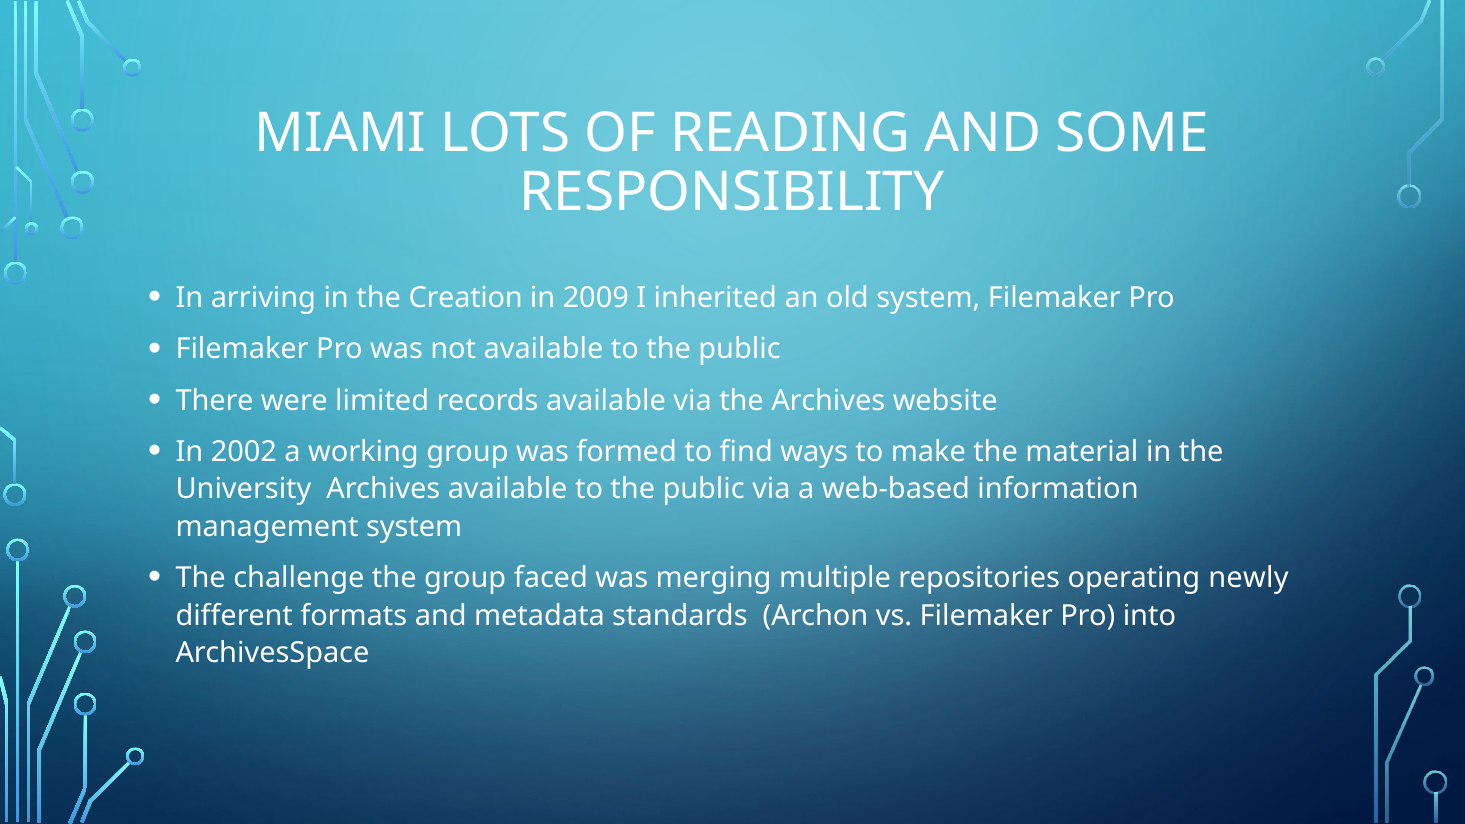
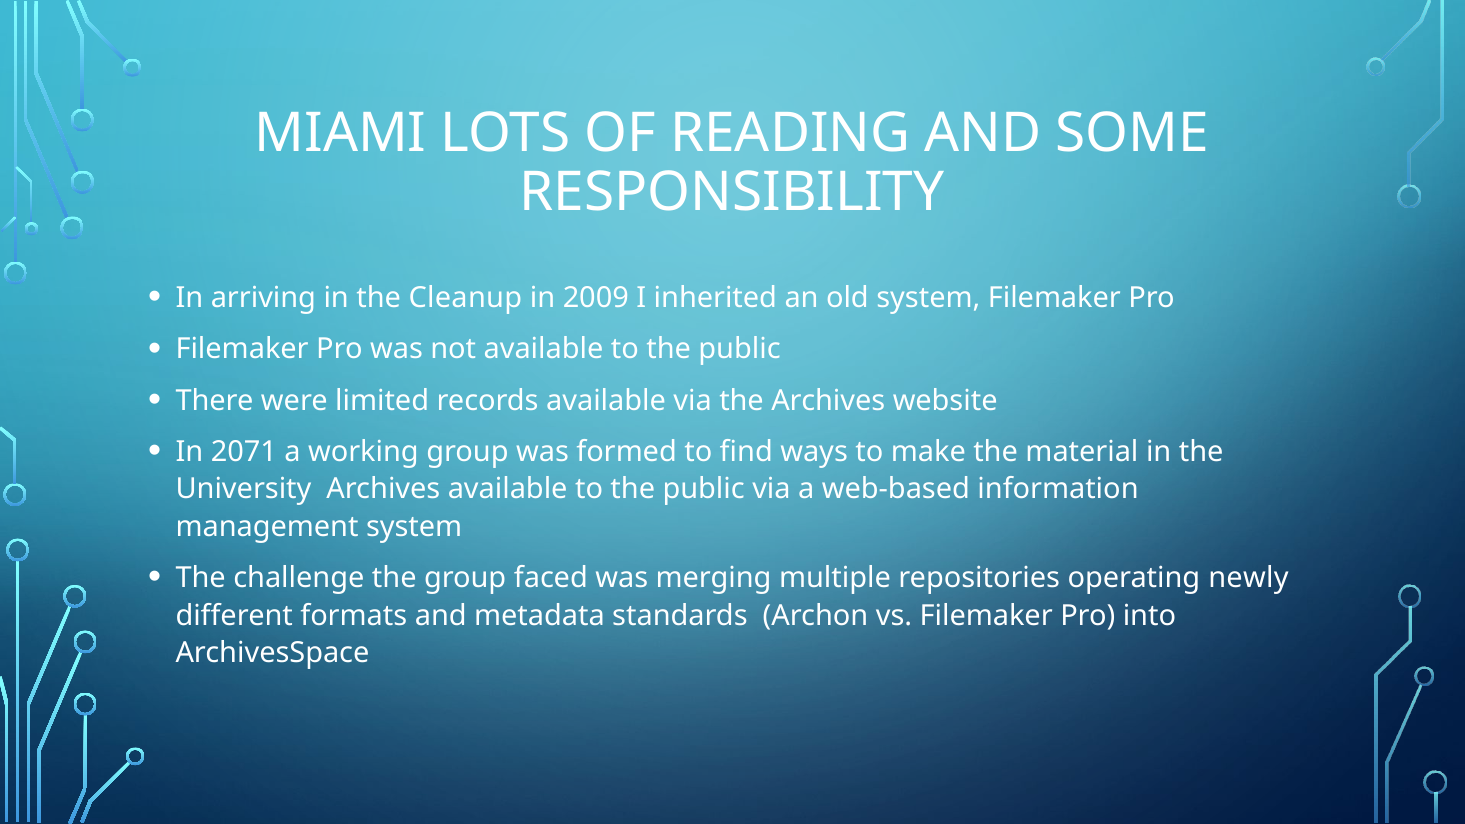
Creation: Creation -> Cleanup (465, 298)
2002: 2002 -> 2071 (244, 452)
